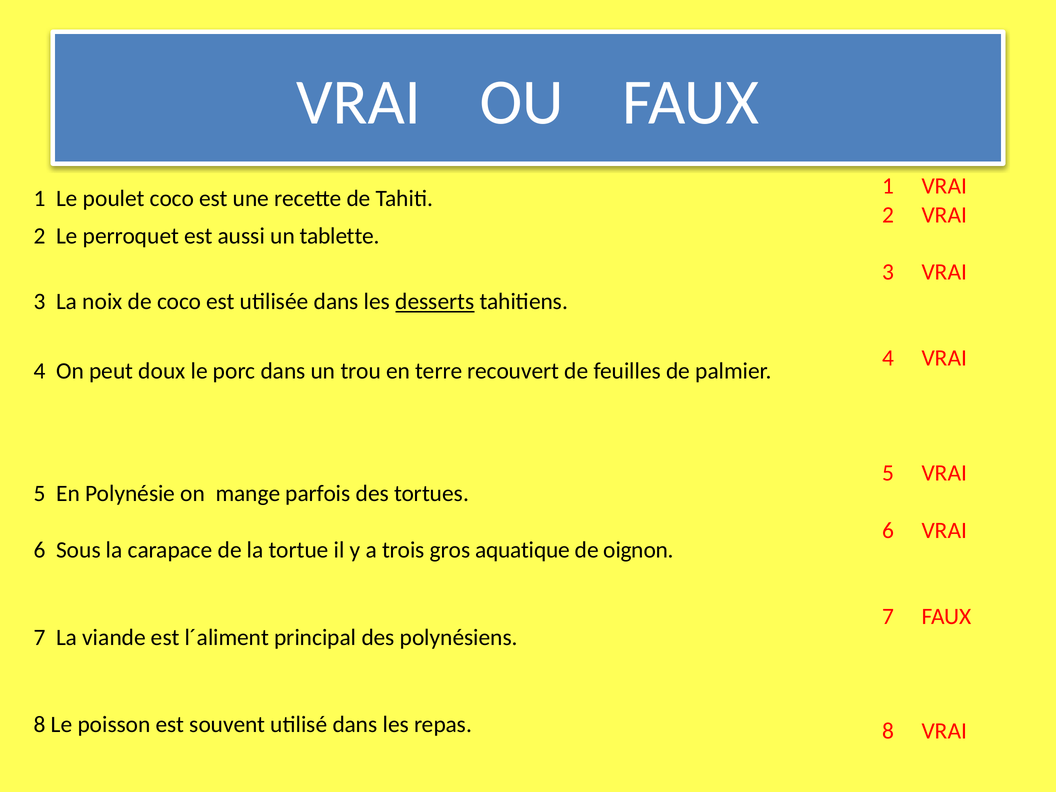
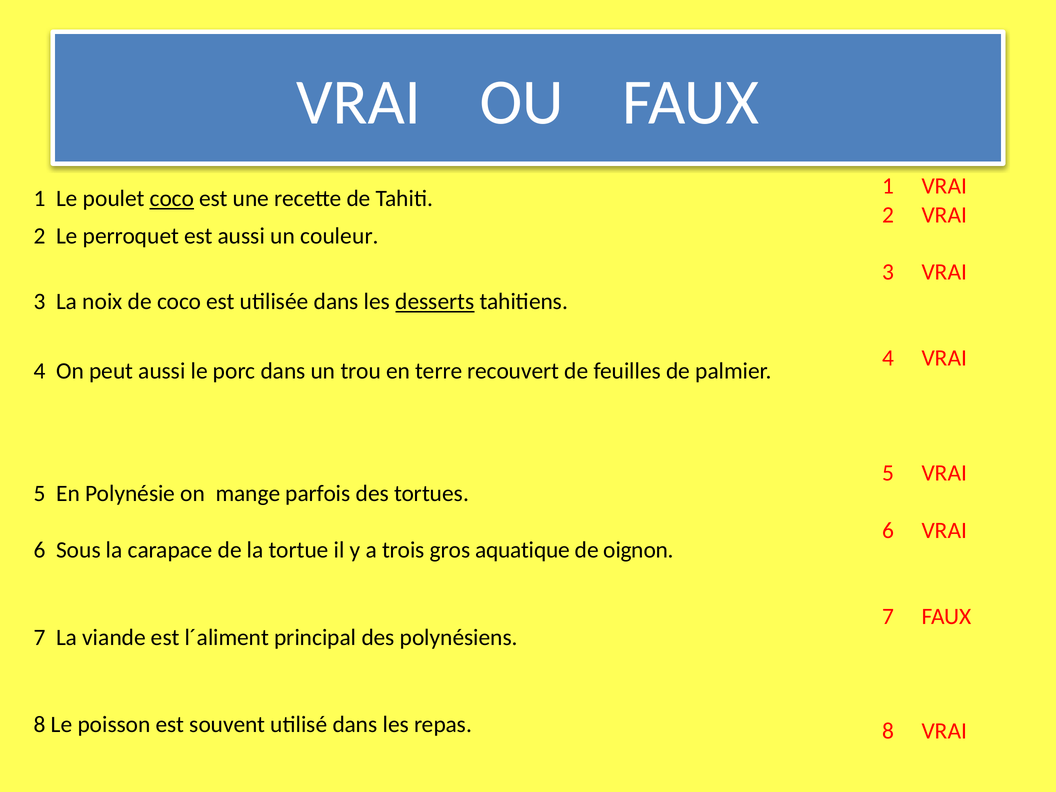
coco underline: none -> present (172, 199)
tablette: tablette -> couleur (339, 236)
peut doux: doux -> aussi (162, 371)
